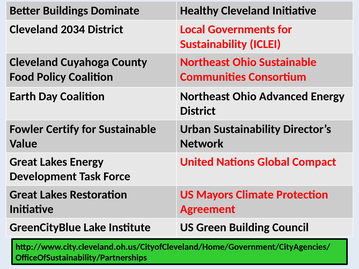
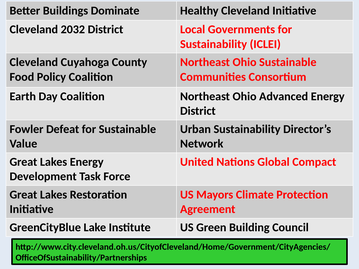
2034: 2034 -> 2032 (73, 30)
Certify: Certify -> Defeat (63, 129)
